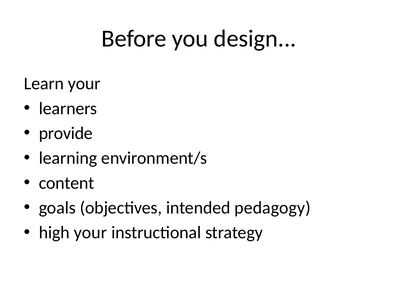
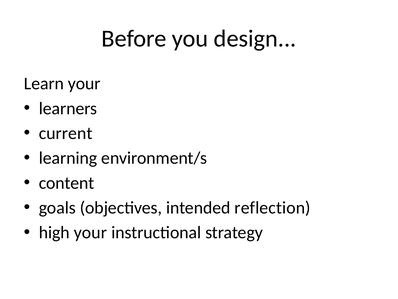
provide: provide -> current (66, 133)
pedagogy: pedagogy -> reflection (273, 207)
